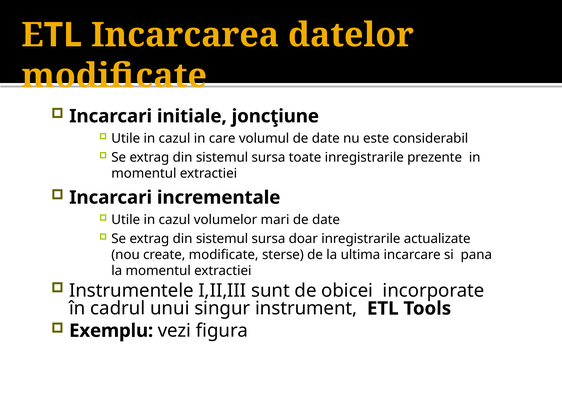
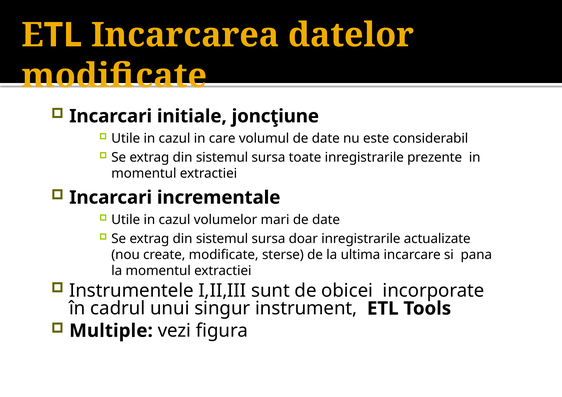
Exemplu: Exemplu -> Multiple (111, 331)
